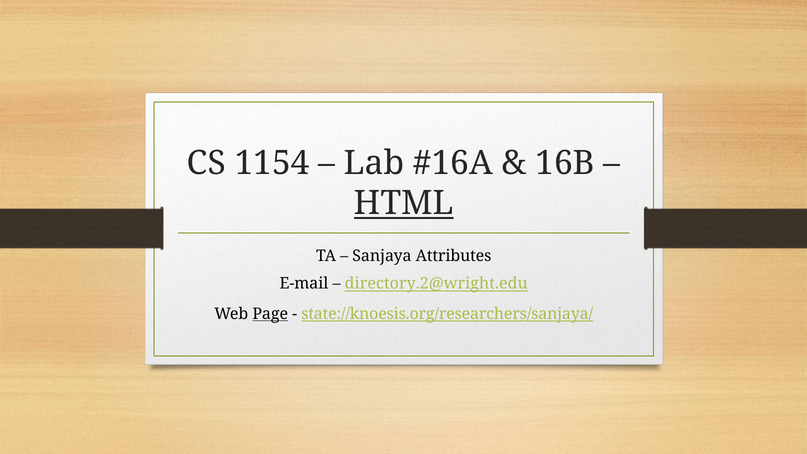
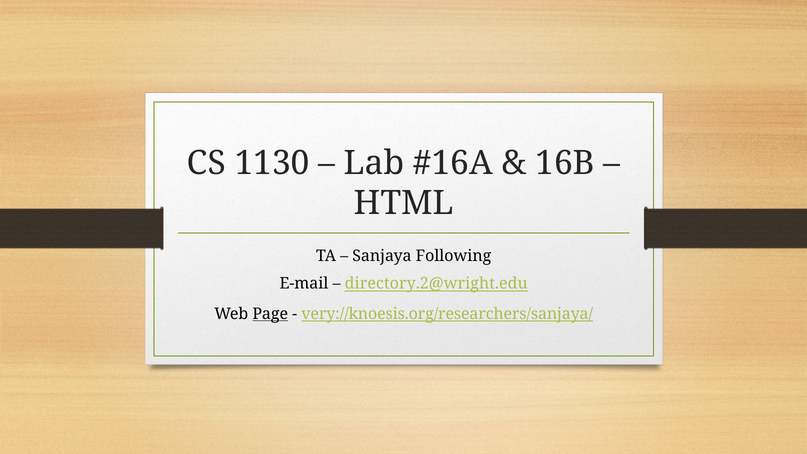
1154: 1154 -> 1130 (272, 163)
HTML underline: present -> none (404, 203)
Attributes: Attributes -> Following (454, 256)
state://knoesis.org/researchers/sanjaya/: state://knoesis.org/researchers/sanjaya/ -> very://knoesis.org/researchers/sanjaya/ (447, 314)
